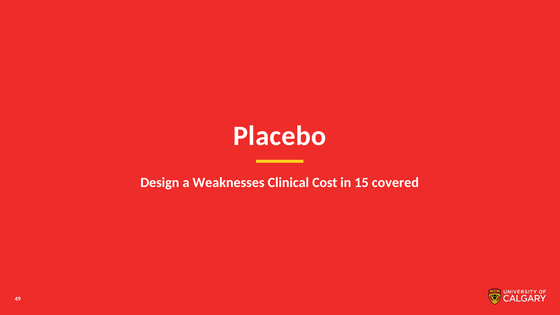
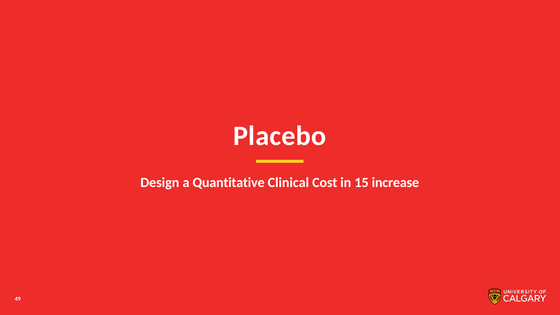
Weaknesses: Weaknesses -> Quantitative (229, 182)
covered: covered -> increase (395, 182)
